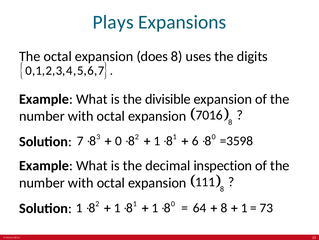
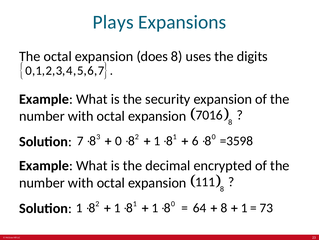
divisible: divisible -> security (168, 99)
inspection: inspection -> encrypted (223, 165)
